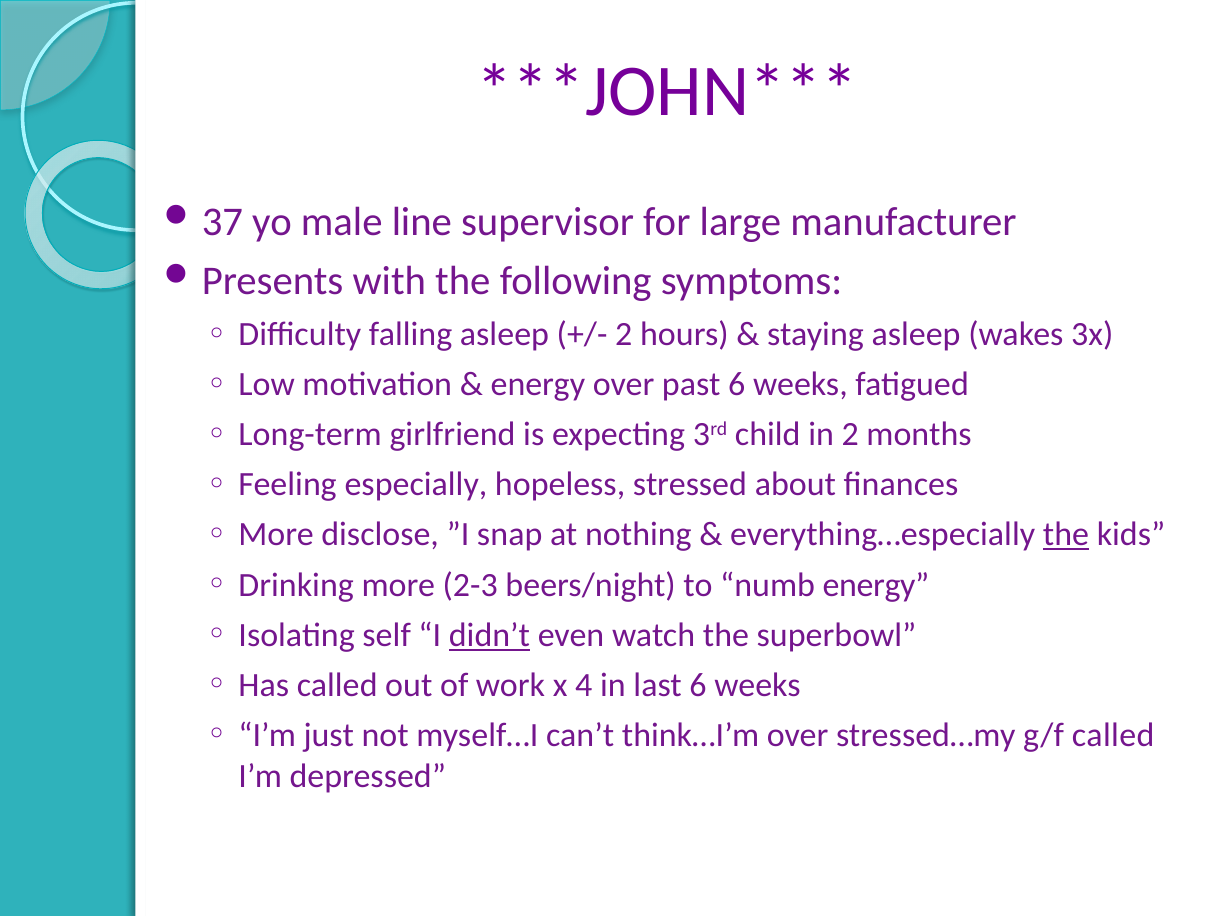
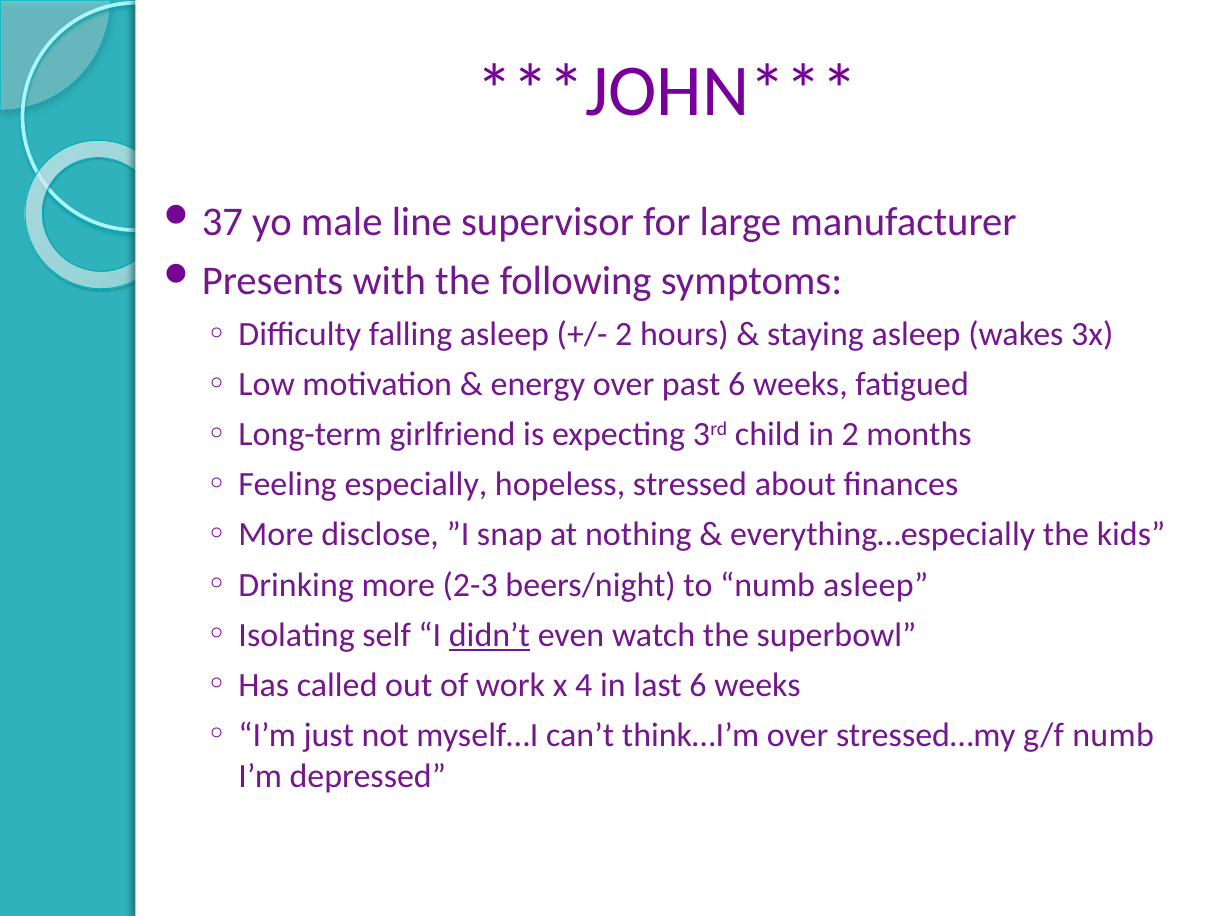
the underline: present -> none (1066, 535)
numb energy: energy -> asleep (876, 585)
g/f called: called -> numb (1113, 736)
